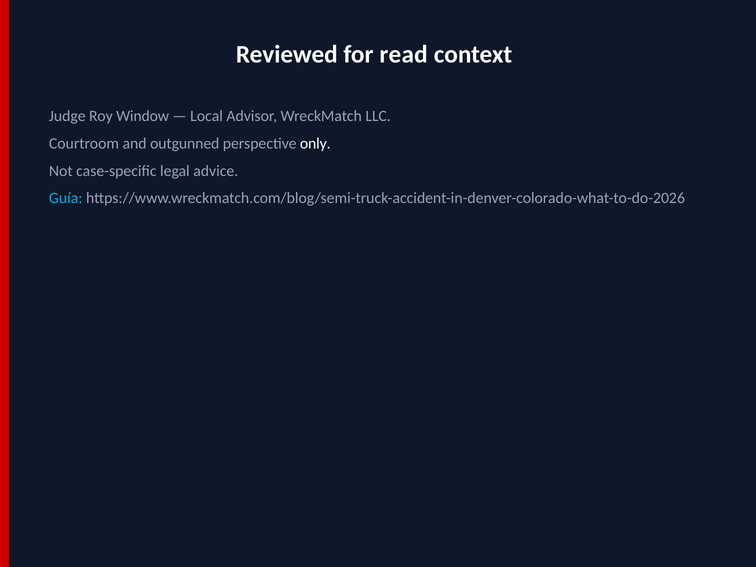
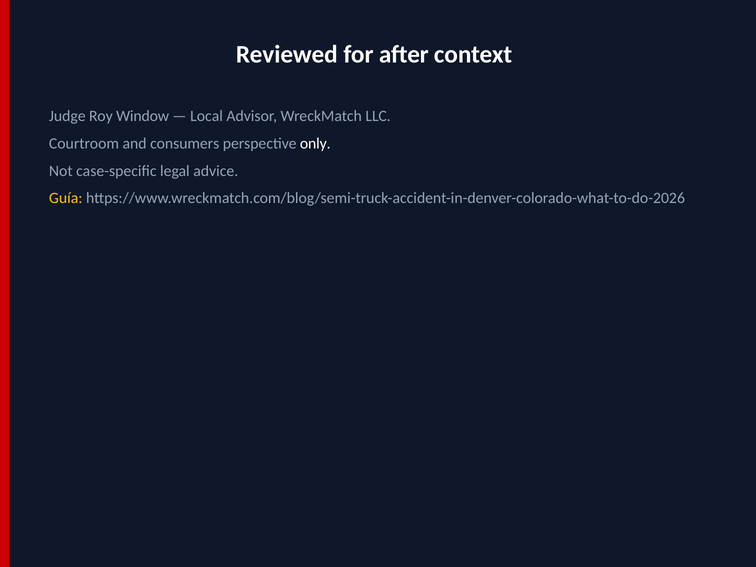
read: read -> after (404, 55)
outgunned: outgunned -> consumers (185, 144)
Guía colour: light blue -> yellow (66, 198)
